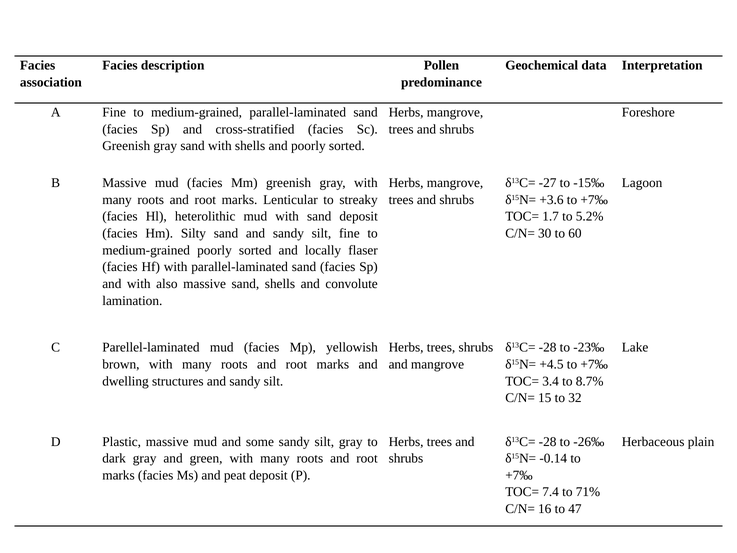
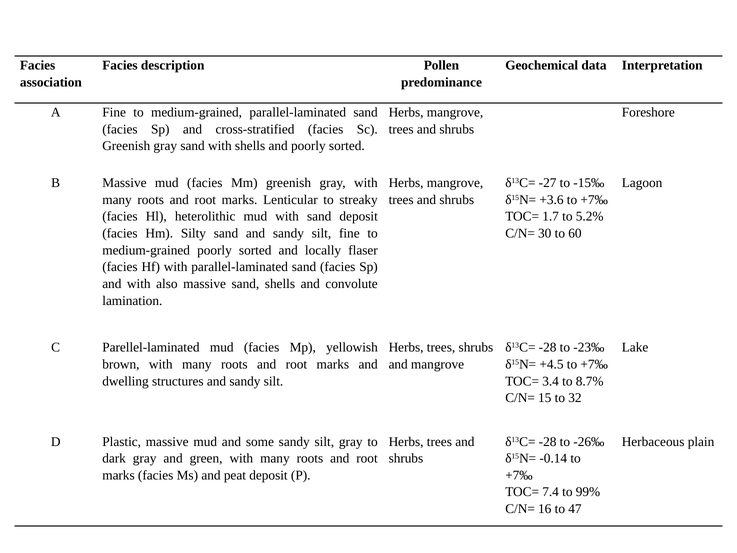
71%: 71% -> 99% (588, 492)
